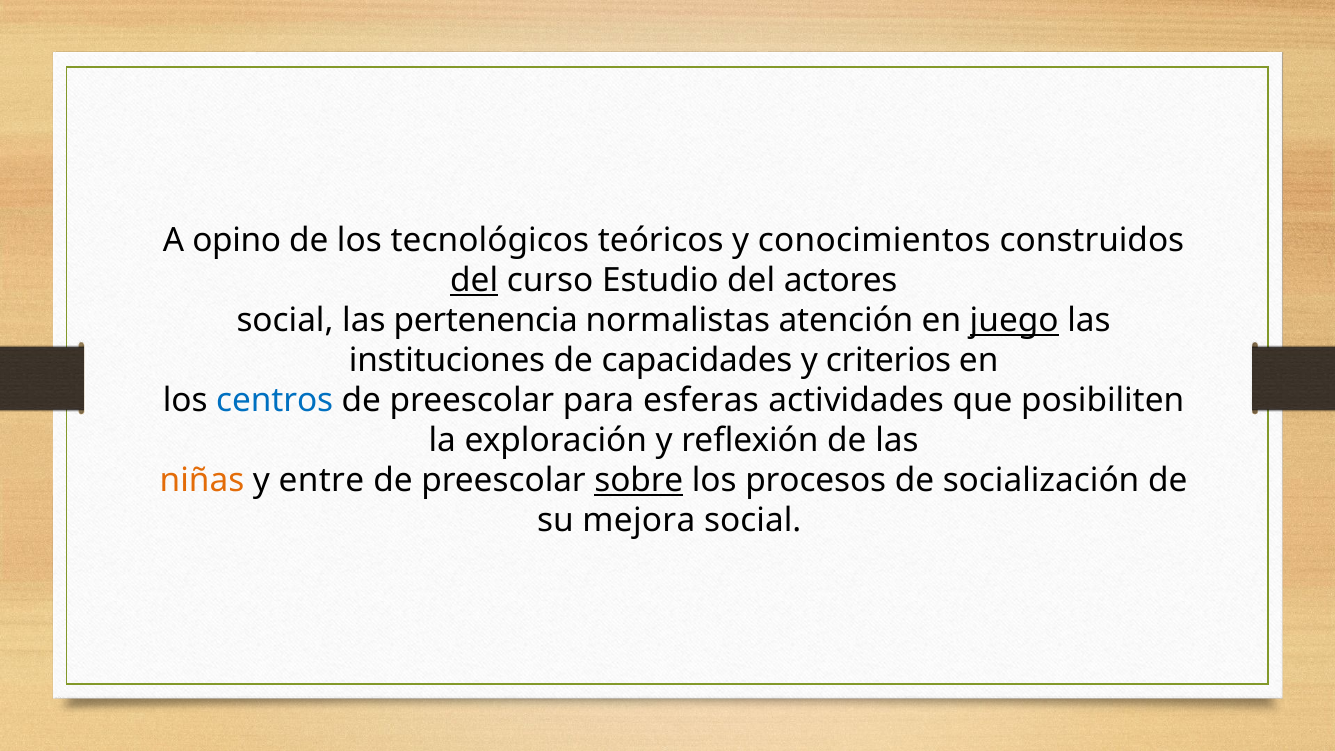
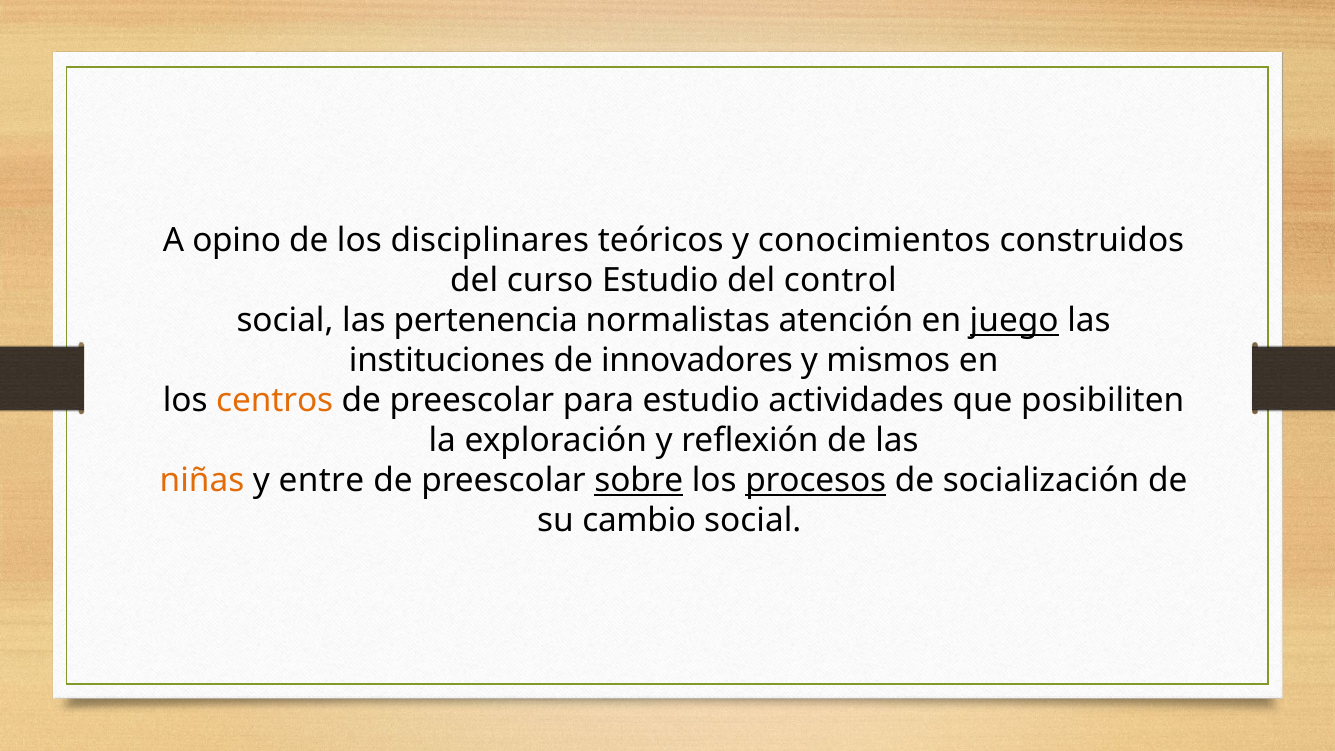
tecnológicos: tecnológicos -> disciplinares (490, 240)
del underline: present -> none (474, 280)
actores: actores -> control (840, 280)
capacidades: capacidades -> innovadores (697, 361)
criterios: criterios -> mismos (888, 361)
centros colour: blue -> orange (275, 401)
para esferas: esferas -> estudio (701, 401)
procesos underline: none -> present (816, 481)
mejora: mejora -> cambio (639, 521)
